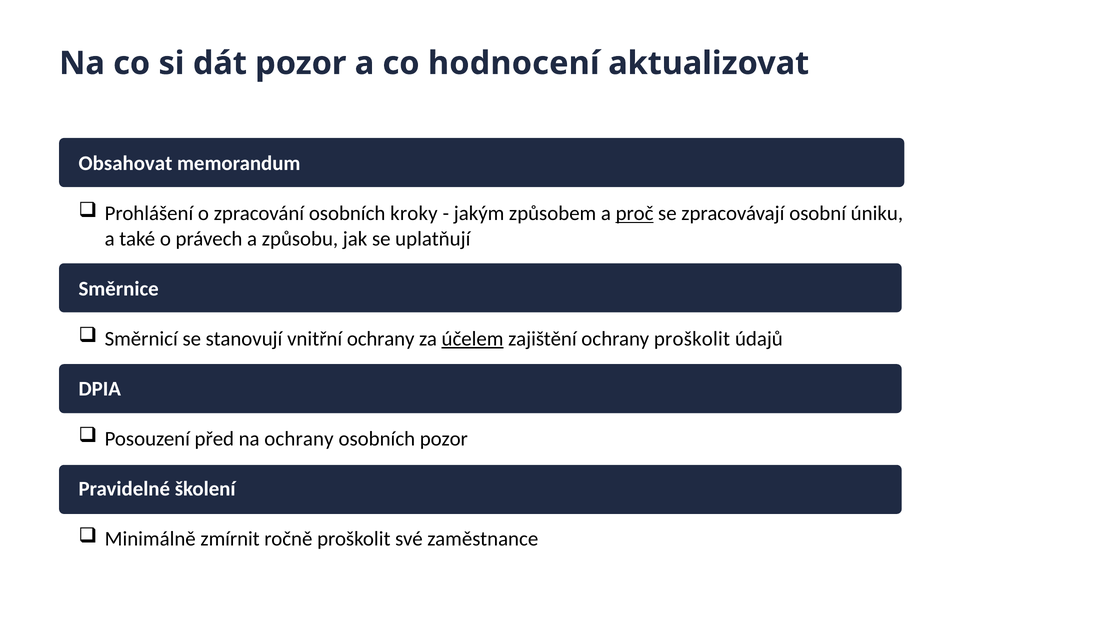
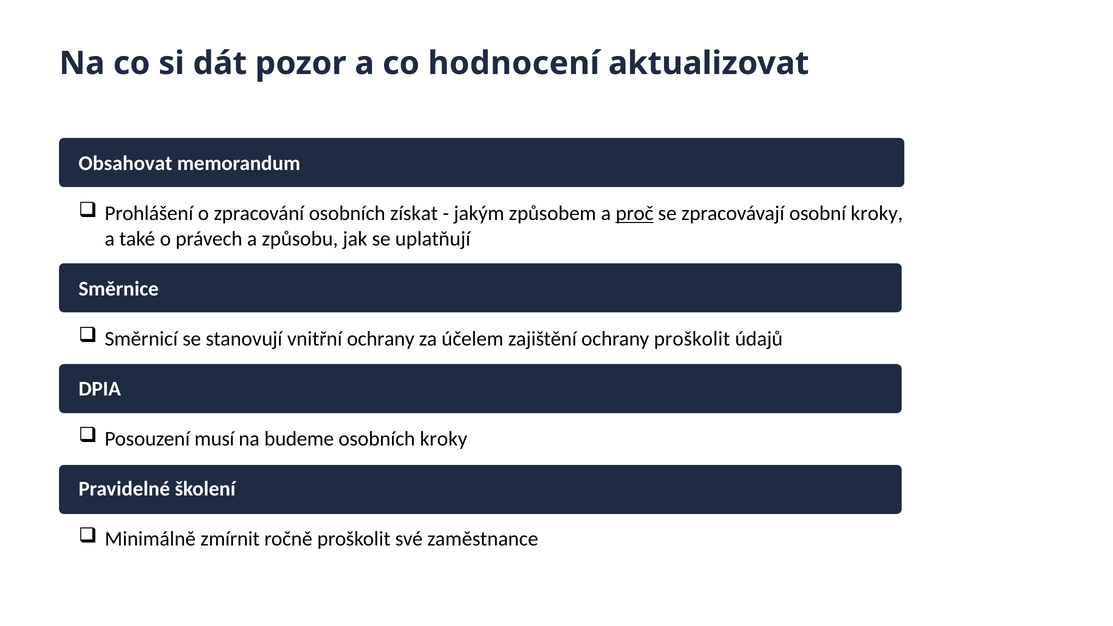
kroky: kroky -> získat (414, 214)
osobní úniku: úniku -> kroky (877, 214)
účelem underline: present -> none (473, 339)
před: před -> musí (214, 439)
na ochrany: ochrany -> budeme (299, 439)
osobních pozor: pozor -> kroky (444, 439)
